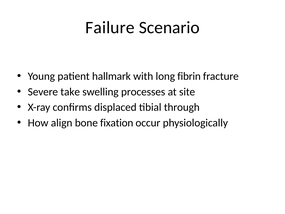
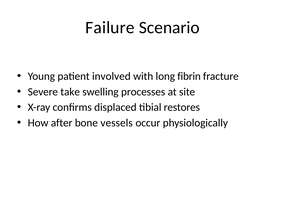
hallmark: hallmark -> involved (111, 76)
through: through -> restores (182, 107)
align: align -> after (62, 123)
fixation: fixation -> vessels (117, 123)
